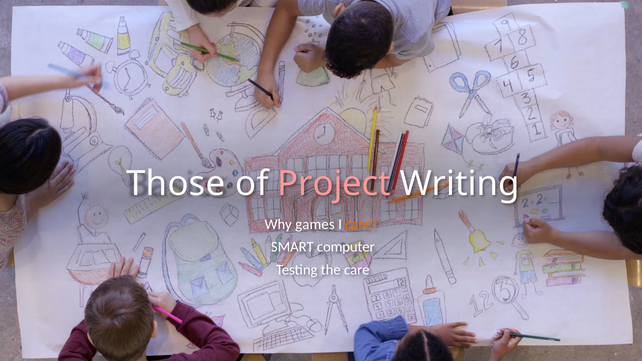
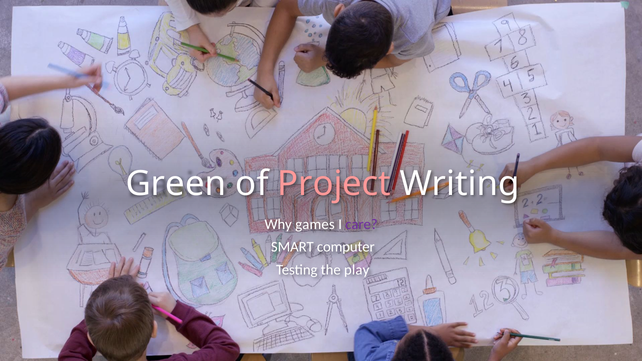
Those: Those -> Green (176, 184)
care colour: orange -> purple (361, 225)
the care: care -> play (357, 270)
